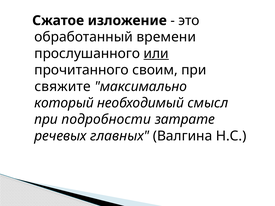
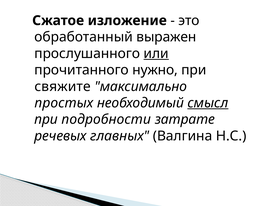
времени: времени -> выражен (166, 37)
своим: своим -> нужно (155, 70)
который: который -> простых (64, 103)
смысл underline: none -> present (208, 103)
